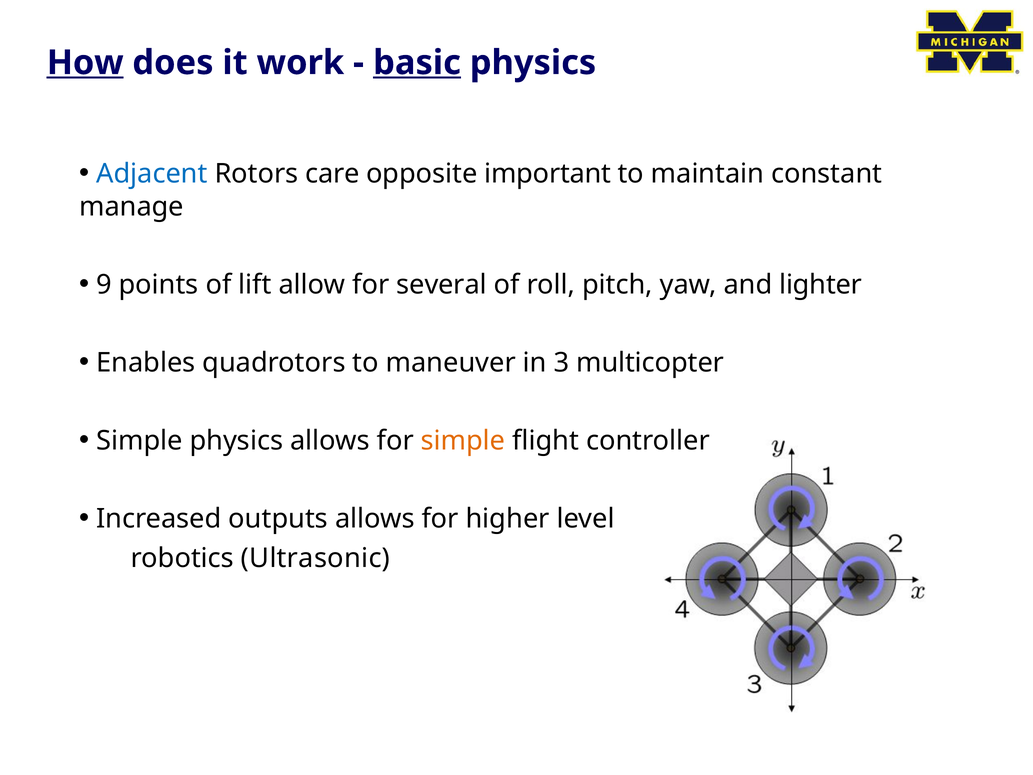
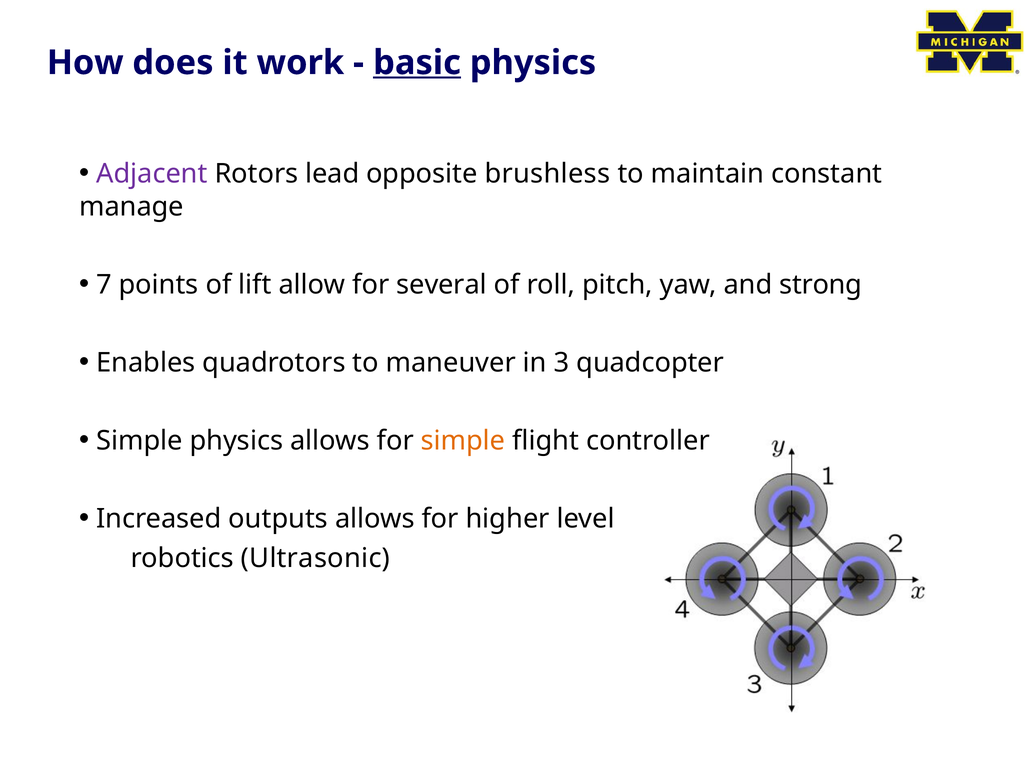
How underline: present -> none (85, 63)
Adjacent colour: blue -> purple (152, 174)
care: care -> lead (332, 174)
important: important -> brushless (547, 174)
9: 9 -> 7 (104, 284)
lighter: lighter -> strong (821, 284)
multicopter: multicopter -> quadcopter (650, 362)
